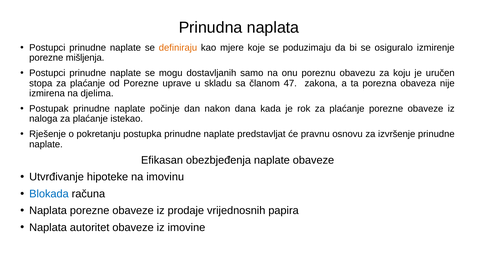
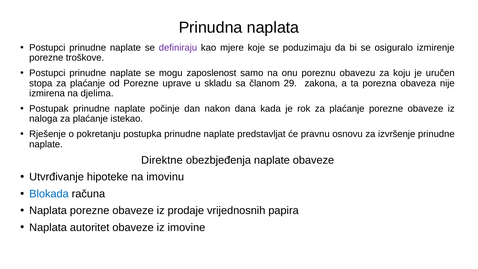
definiraju colour: orange -> purple (178, 48)
mišljenja: mišljenja -> troškove (85, 58)
dostavljanih: dostavljanih -> zaposlenost (211, 73)
47: 47 -> 29 (290, 83)
Efikasan: Efikasan -> Direktne (162, 160)
